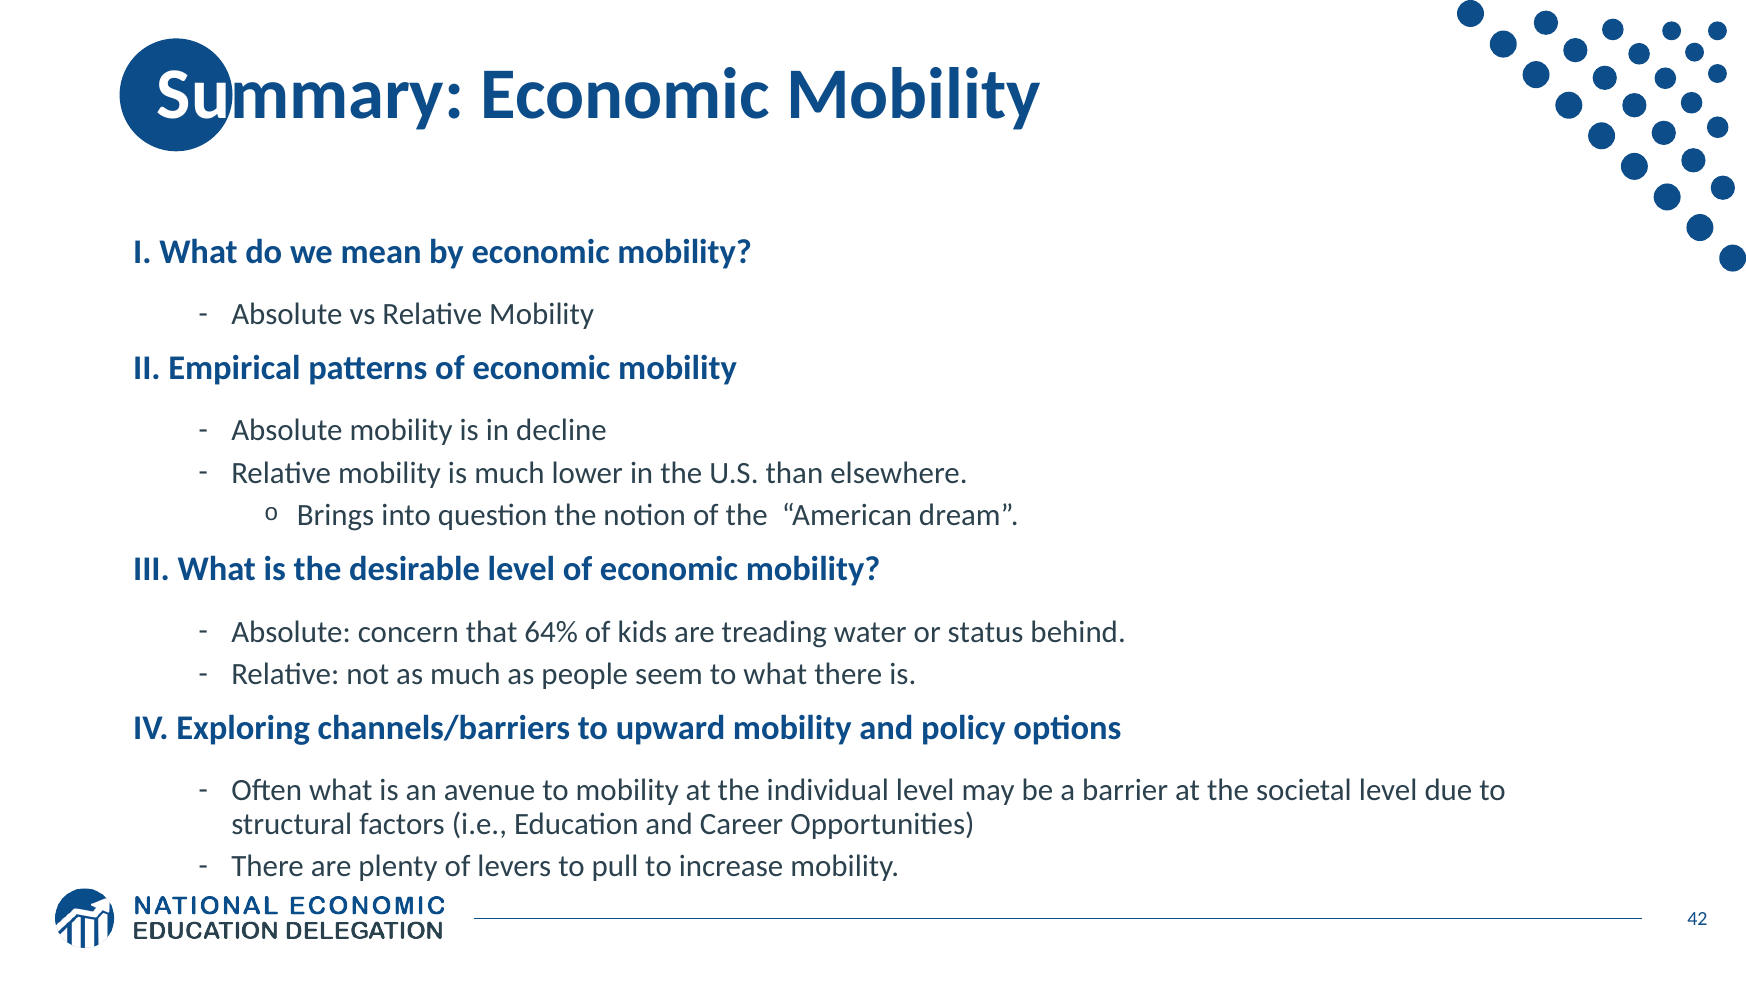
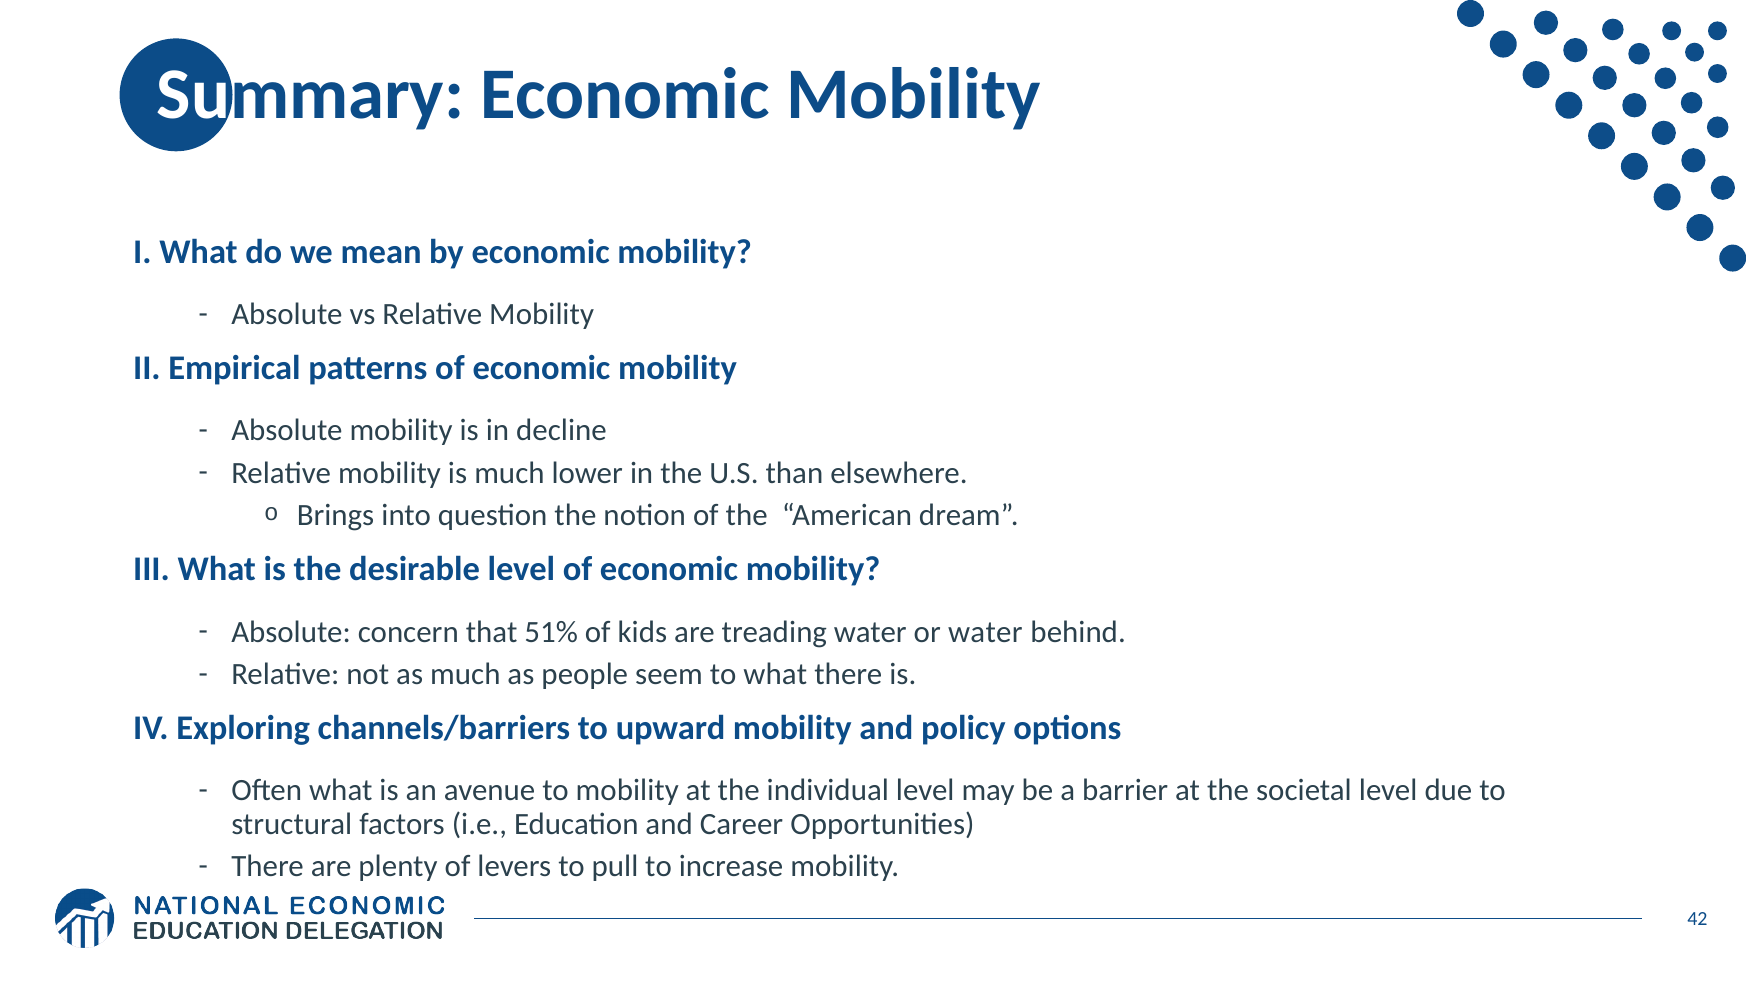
64%: 64% -> 51% (551, 632)
or status: status -> water (985, 632)
